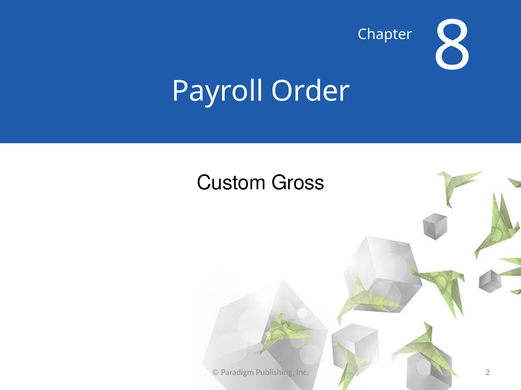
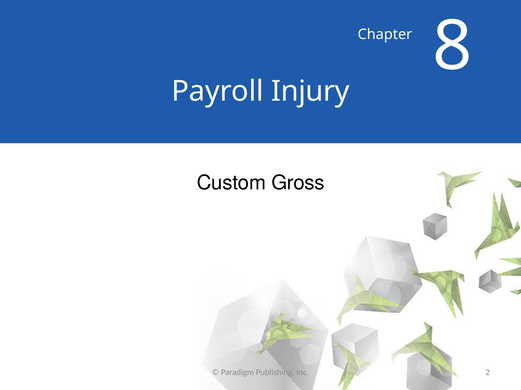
Order: Order -> Injury (310, 92)
